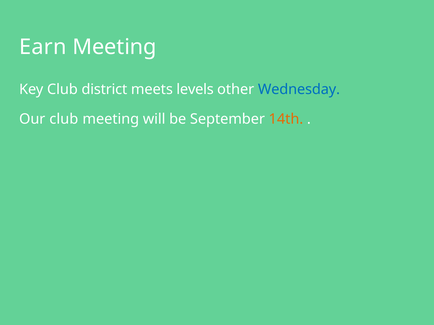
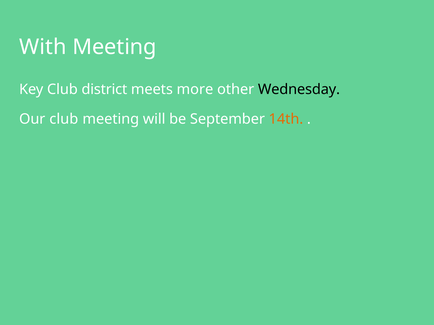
Earn: Earn -> With (43, 47)
levels: levels -> more (195, 90)
Wednesday colour: blue -> black (299, 90)
